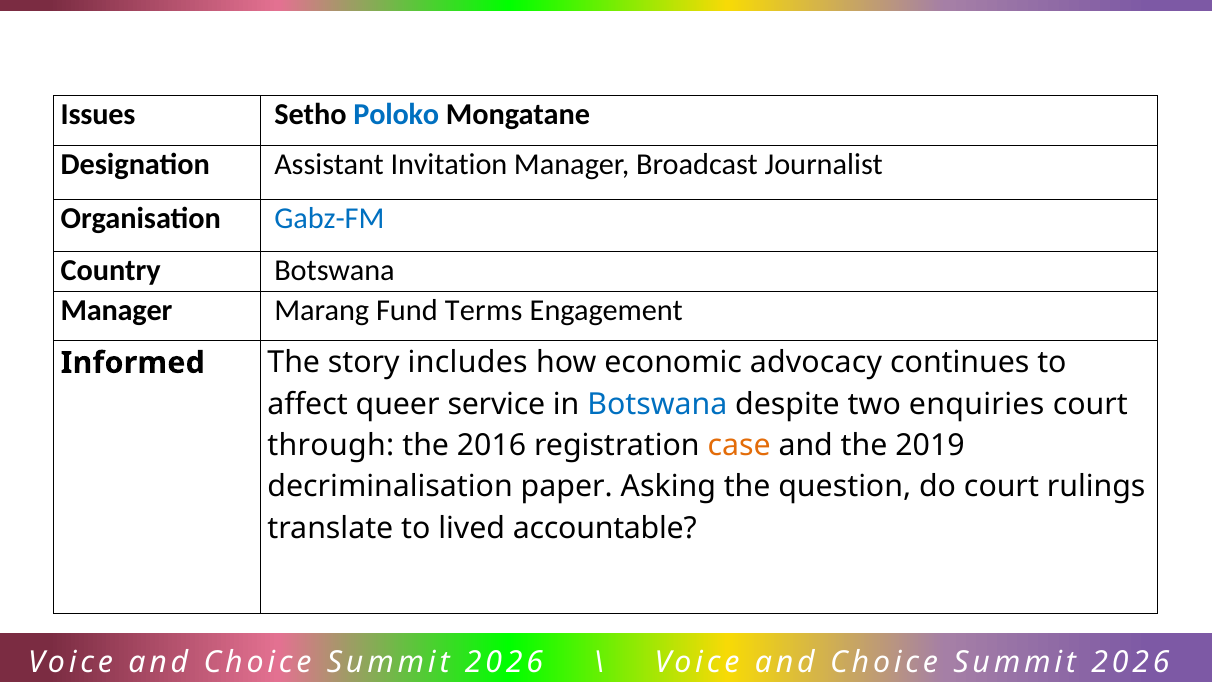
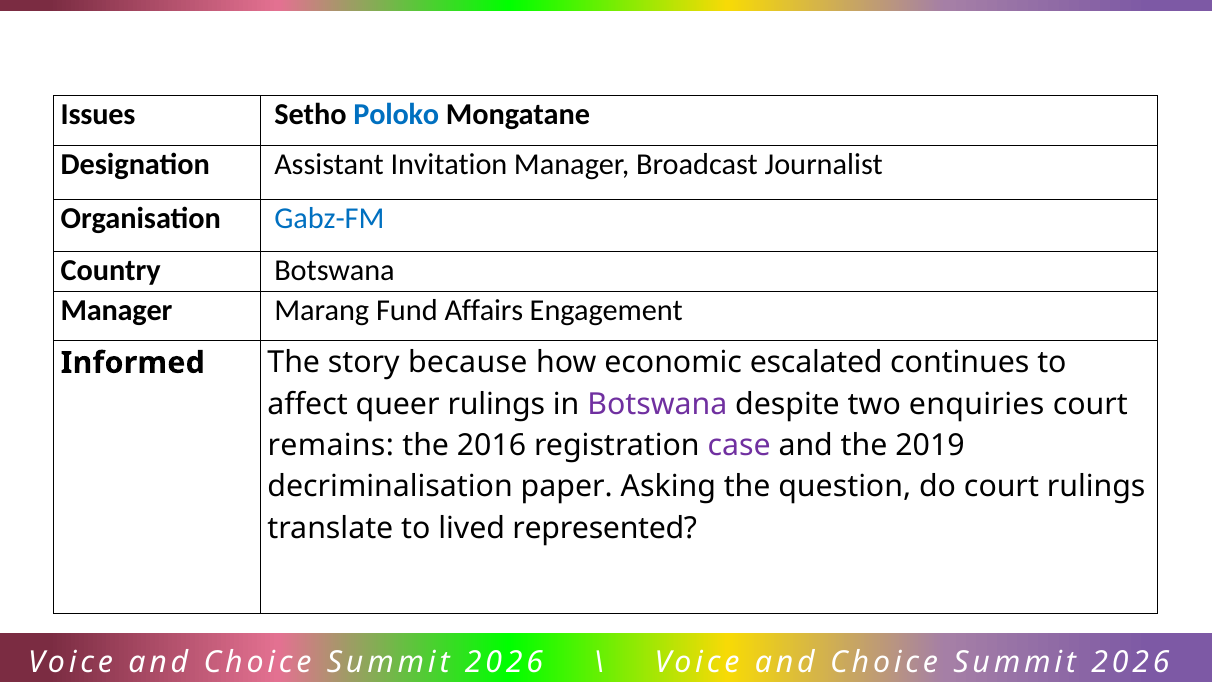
Terms: Terms -> Affairs (484, 310)
includes: includes -> because (468, 363)
advocacy: advocacy -> escalated (816, 363)
queer service: service -> rulings (496, 404)
Botswana colour: blue -> purple (657, 404)
through: through -> remains (331, 445)
case colour: orange -> purple (739, 445)
accountable: accountable -> represented (605, 528)
